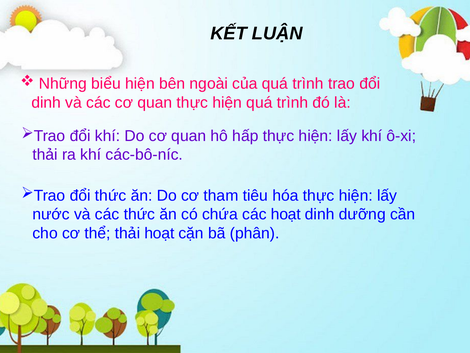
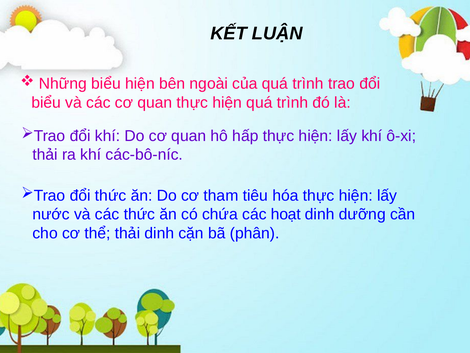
dinh: dinh -> biểu (46, 102)
thải hoạt: hoạt -> dinh (159, 233)
